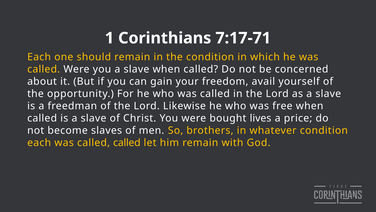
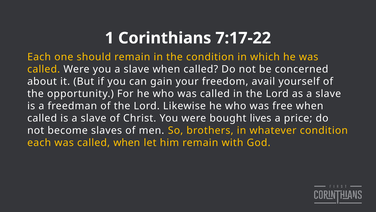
7:17-71: 7:17-71 -> 7:17-22 (243, 38)
called called: called -> when (127, 142)
